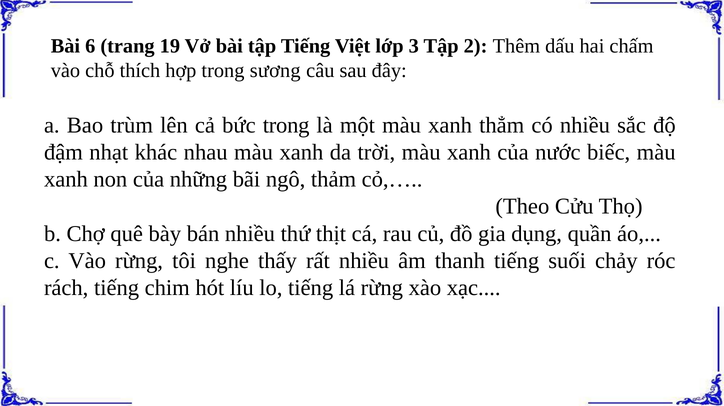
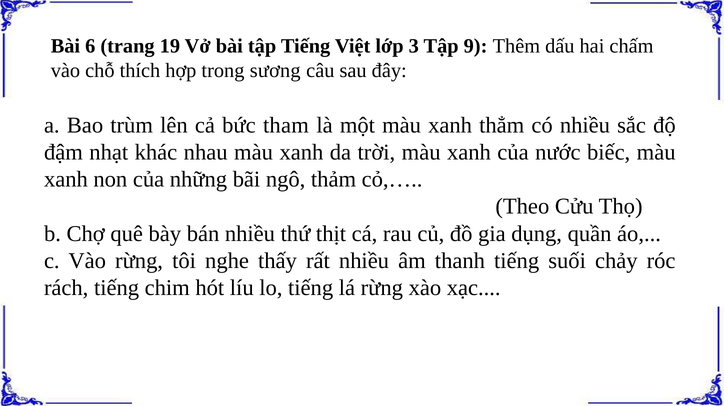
2: 2 -> 9 (476, 46)
bức trong: trong -> tham (286, 126)
